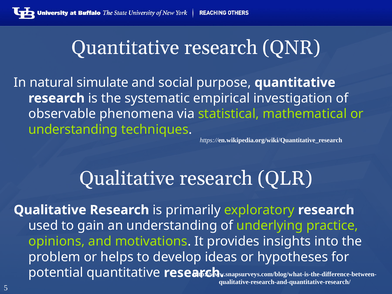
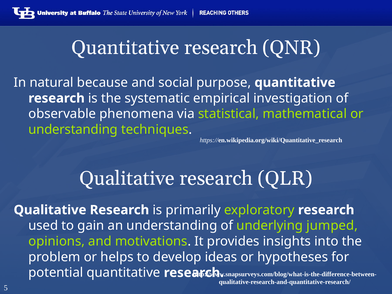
simulate: simulate -> because (103, 83)
practice: practice -> jumped (332, 226)
